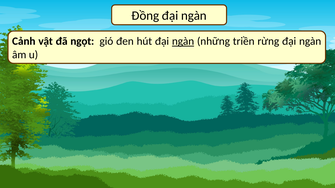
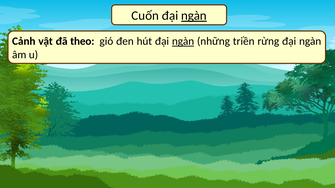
Đồng: Đồng -> Cuốn (145, 16)
ngàn underline: none -> present (194, 16)
ngọt: ngọt -> theo (82, 41)
